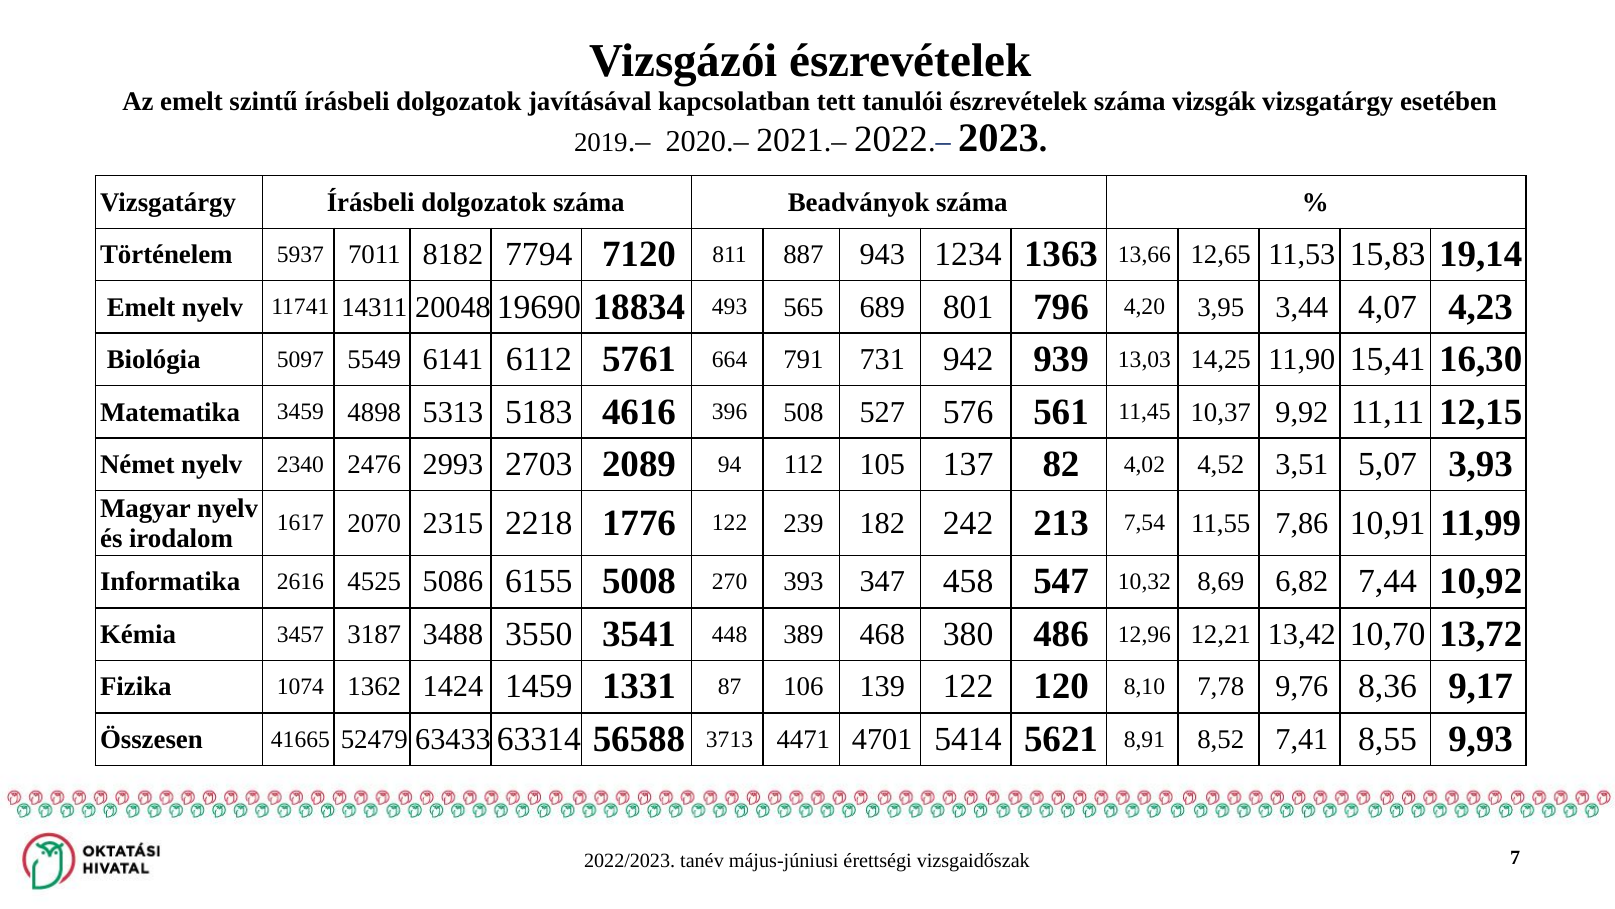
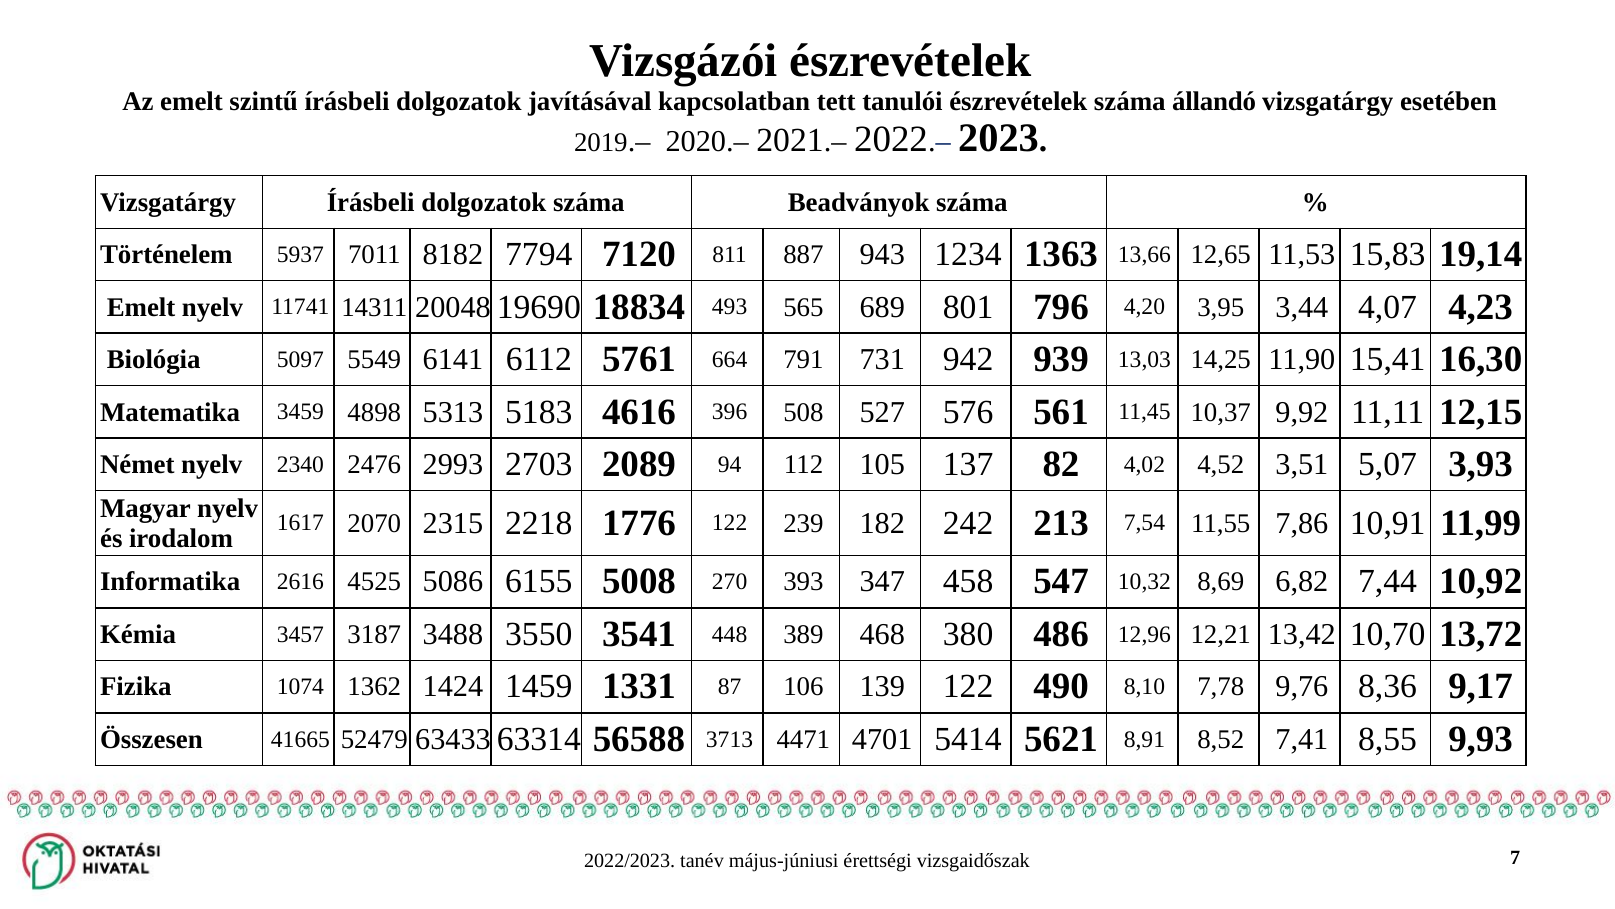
vizsgák: vizsgák -> állandó (1214, 102)
120: 120 -> 490 (1061, 686)
